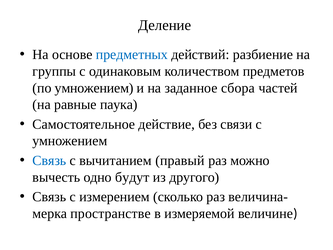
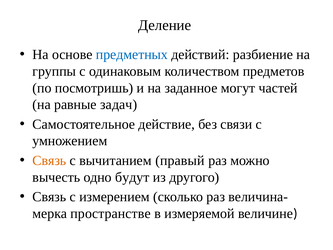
по умножением: умножением -> посмотришь (94, 88)
сбора: сбора -> могут (238, 88)
паука: паука -> задач (119, 104)
Связь colour: blue -> orange (49, 160)
